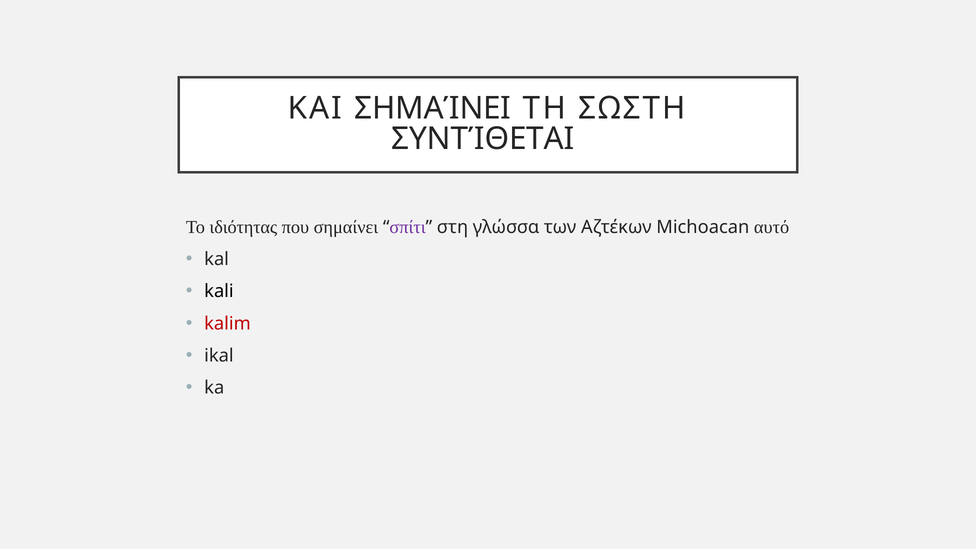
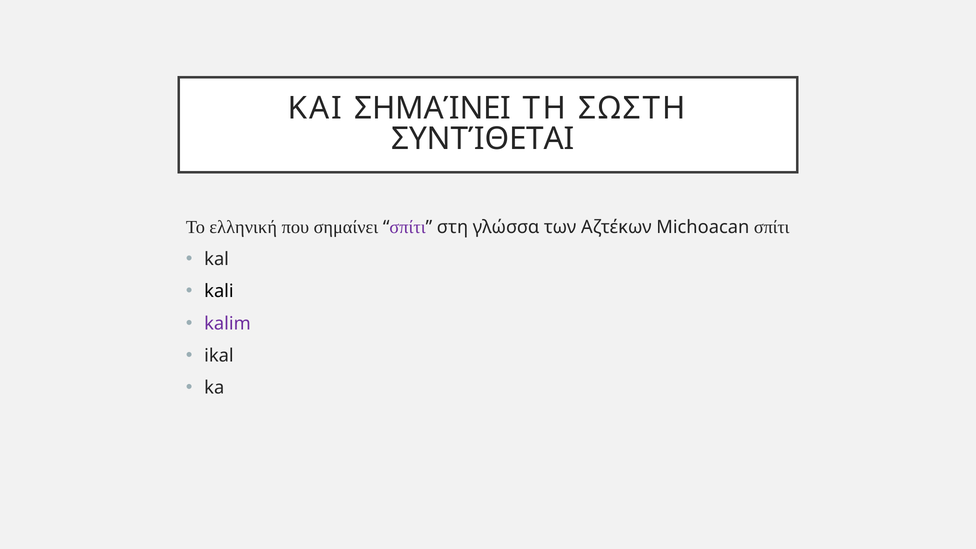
ιδιότητας: ιδιότητας -> ελληνική (243, 227)
Michoacan αυτό: αυτό -> σπίτι (772, 227)
kalim colour: red -> purple (227, 324)
